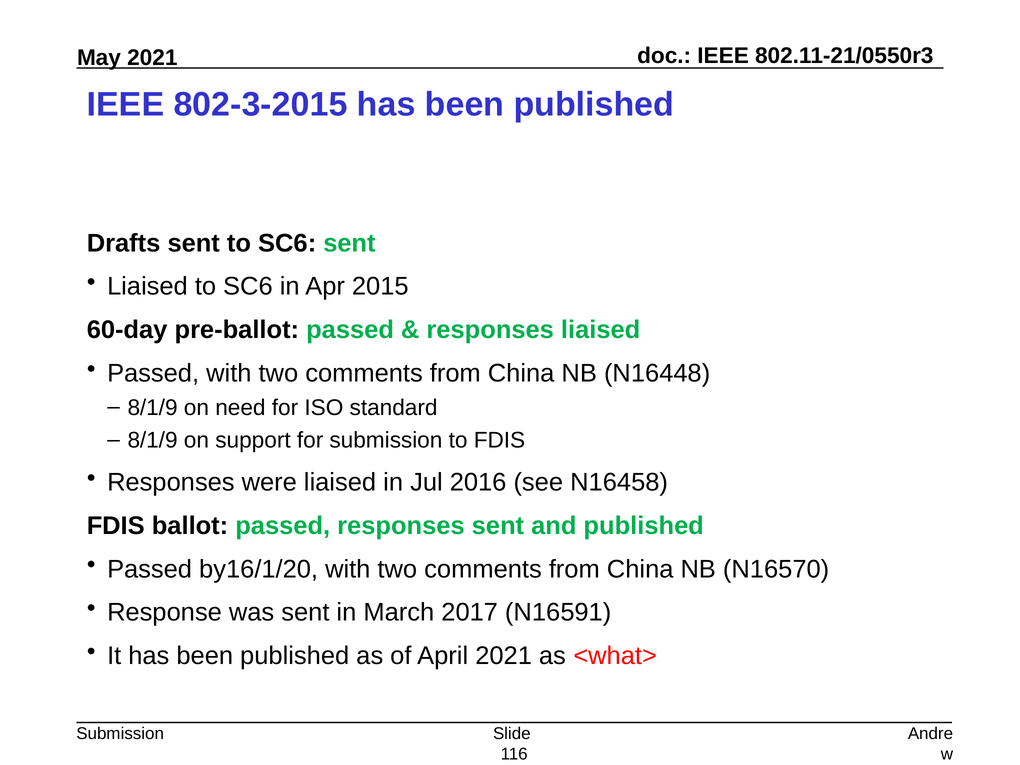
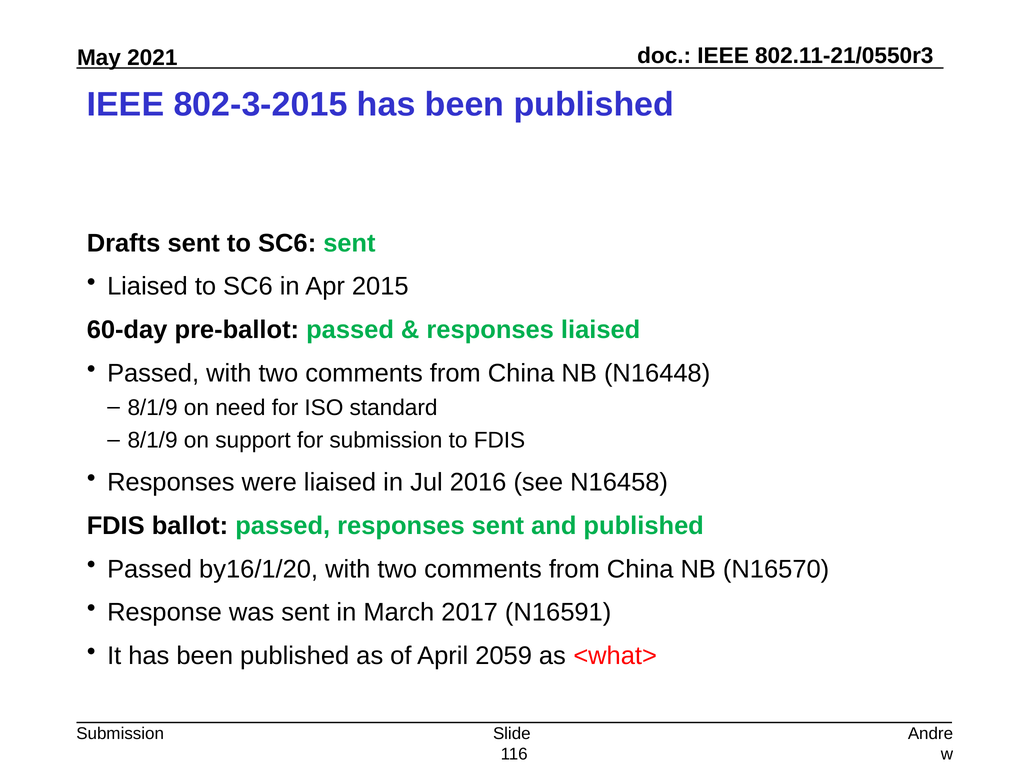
April 2021: 2021 -> 2059 (504, 656)
